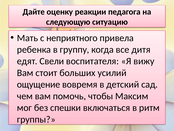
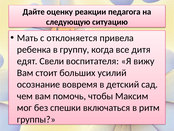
неприятного: неприятного -> отклоняется (72, 38)
ощущение: ощущение -> осознание (39, 84)
